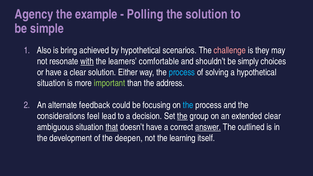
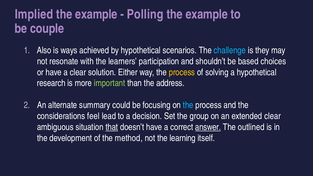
Agency: Agency -> Implied (34, 14)
solution: solution -> example (207, 14)
simple: simple -> couple (47, 29)
bring: bring -> ways (69, 50)
challenge colour: pink -> light blue (230, 50)
with underline: present -> none (87, 61)
comfortable: comfortable -> participation (159, 61)
simply: simply -> based (248, 61)
process colour: light blue -> yellow (182, 72)
situation: situation -> research (51, 83)
feedback: feedback -> summary (95, 105)
the underline: present -> none (182, 116)
deepen: deepen -> method (129, 138)
